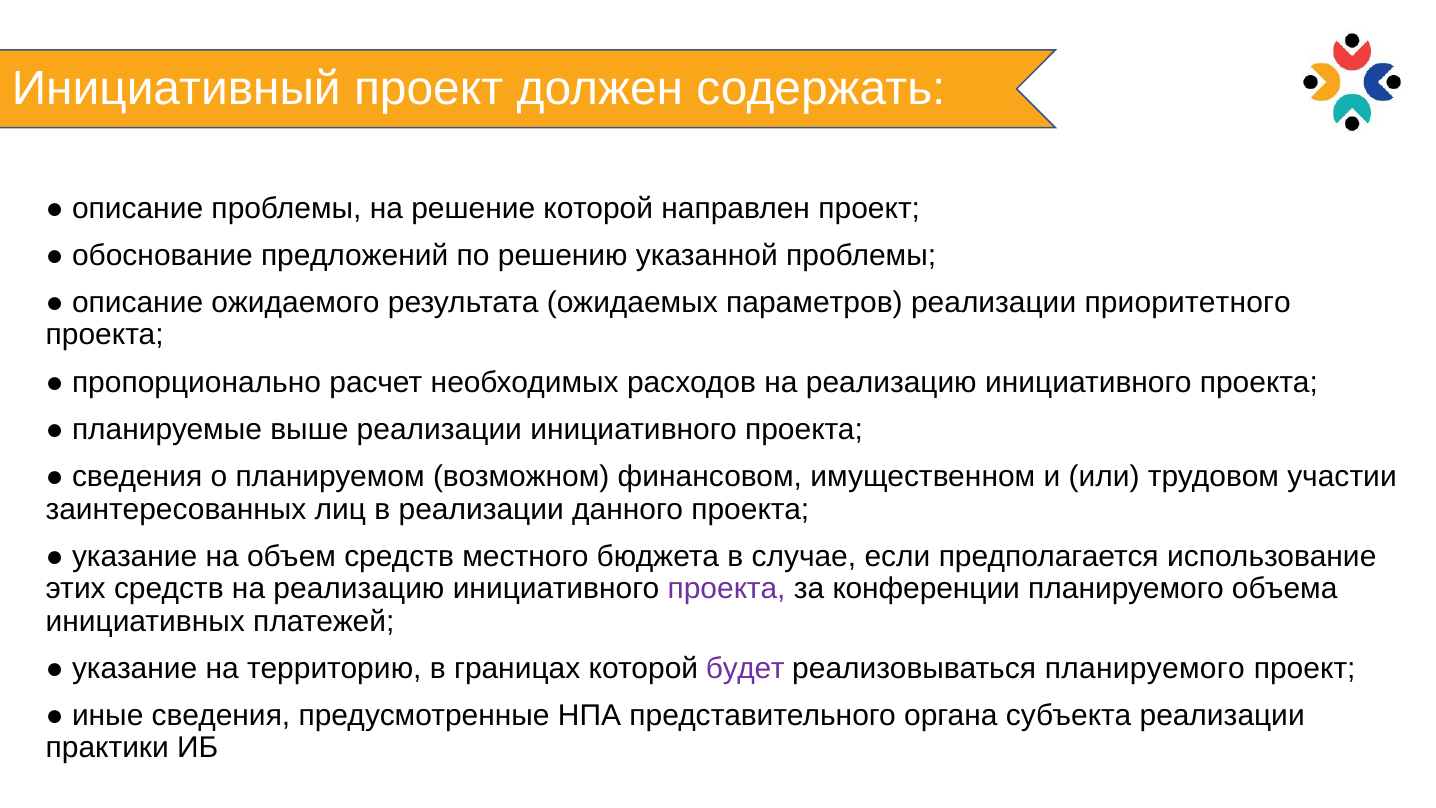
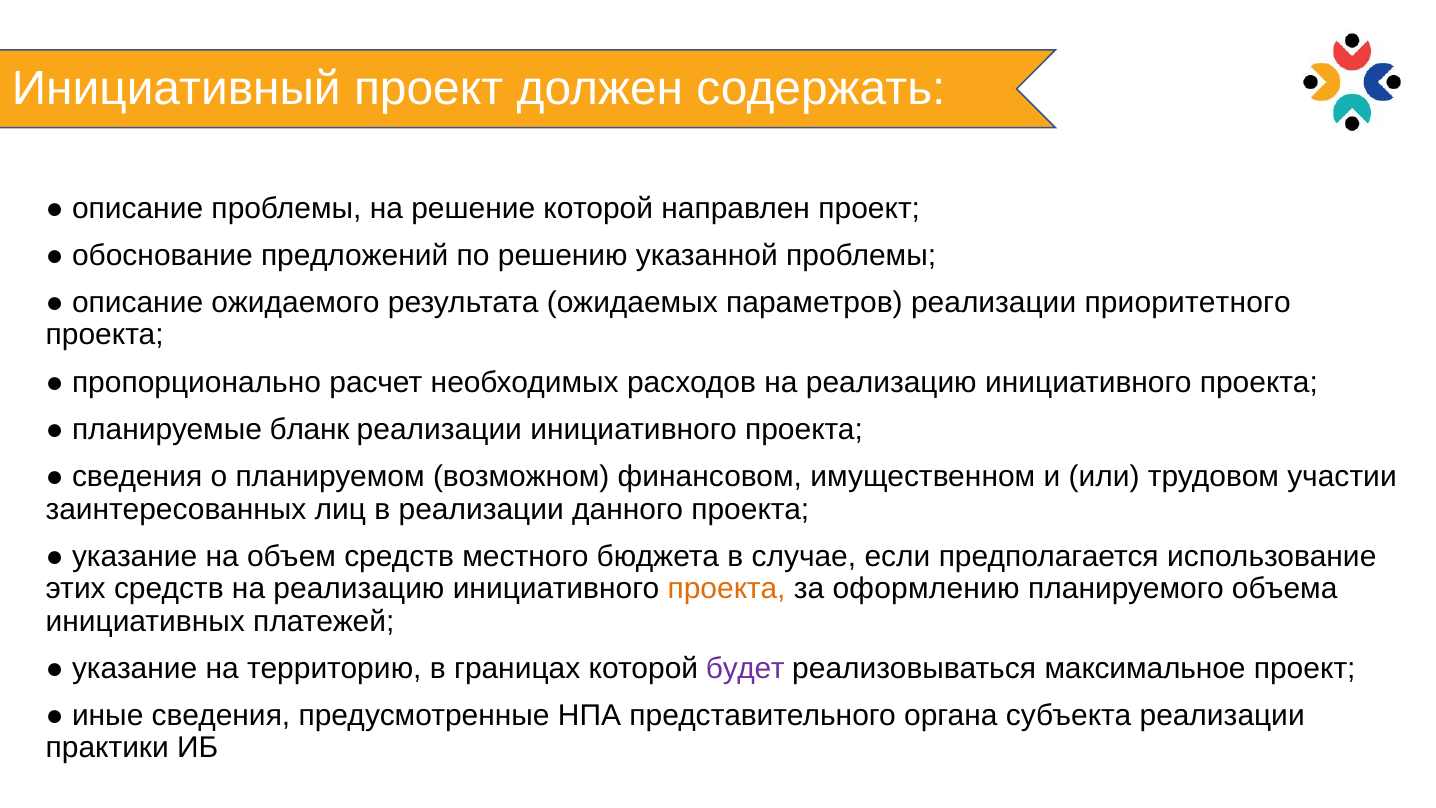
выше: выше -> бланк (310, 429)
проекта colour: purple -> orange (727, 589)
конференции: конференции -> оформлению (926, 589)
реализовываться планируемого: планируемого -> максимальное (1145, 668)
